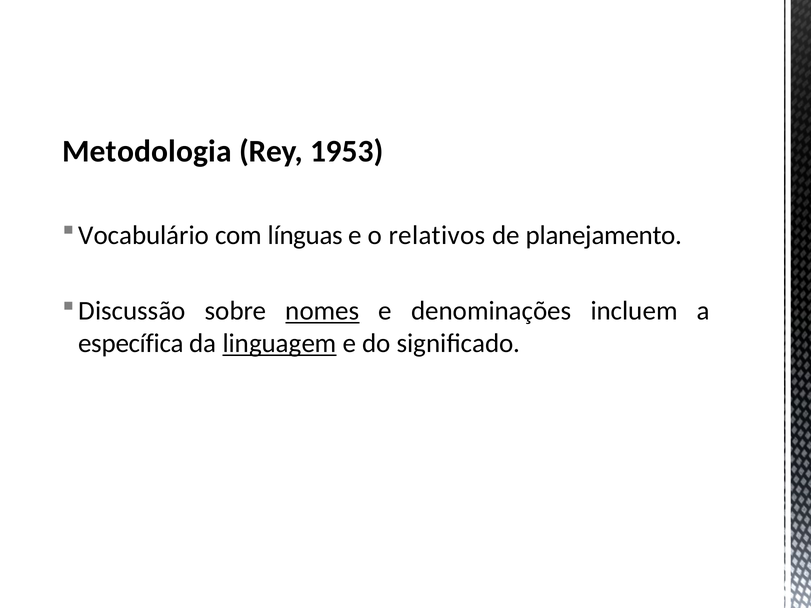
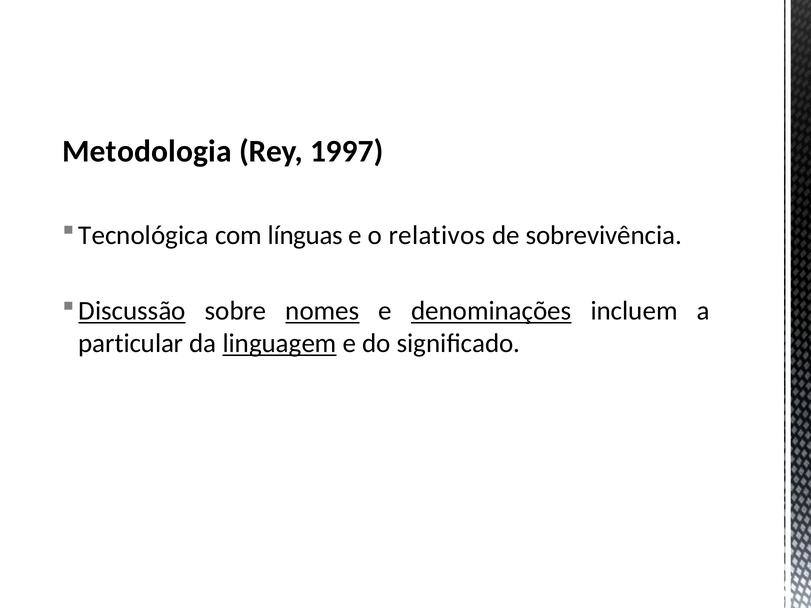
1953: 1953 -> 1997 (347, 151)
Vocabulário: Vocabulário -> Tecnológica (144, 236)
planejamento: planejamento -> sobrevivência (604, 236)
Discussão underline: none -> present (132, 311)
denominações underline: none -> present (491, 311)
específica: específica -> particular (131, 344)
